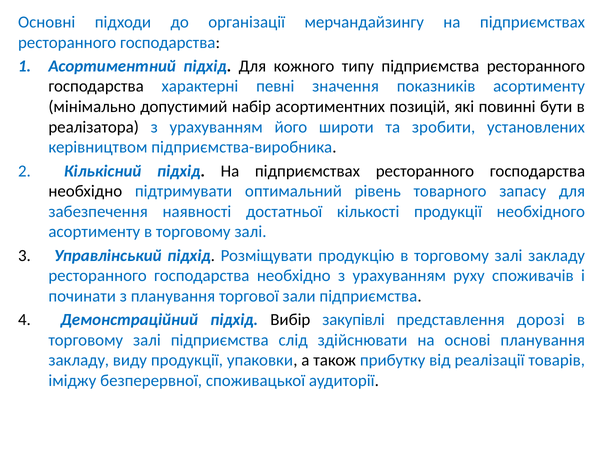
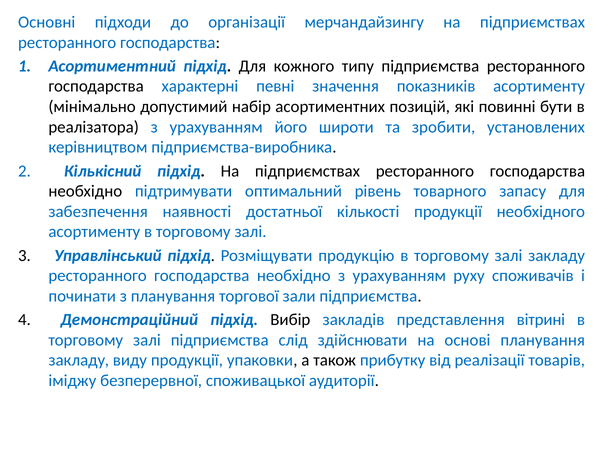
закупівлі: закупівлі -> закладів (353, 320)
дорозі: дорозі -> вітрині (541, 320)
